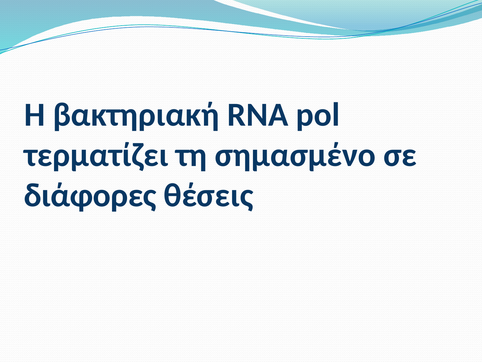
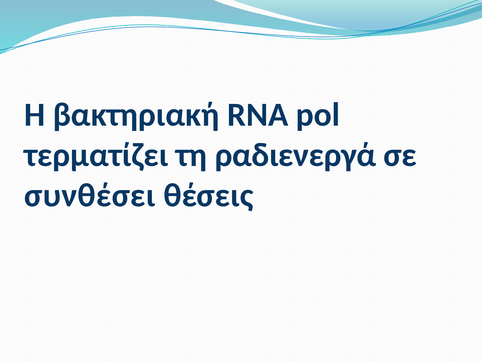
σημασμένο: σημασμένο -> ραδιενεργά (295, 155)
διάφορες: διάφορες -> συνθέσει (90, 195)
